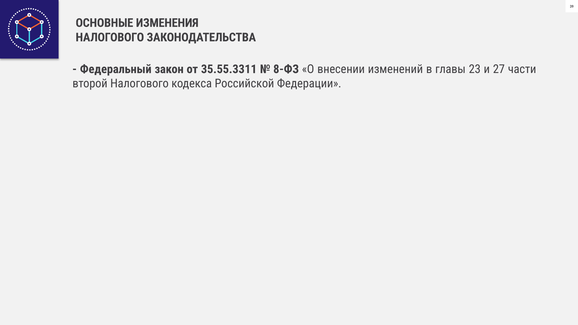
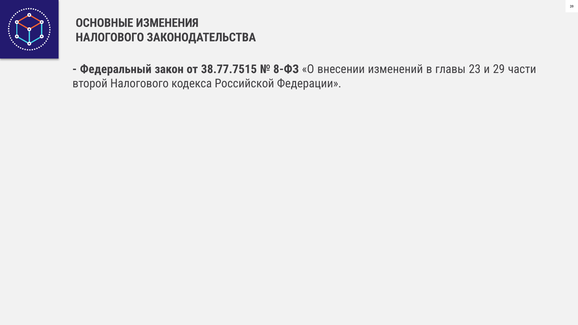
35.55.3311: 35.55.3311 -> 38.77.7515 (229, 69)
27: 27 -> 29 (499, 69)
